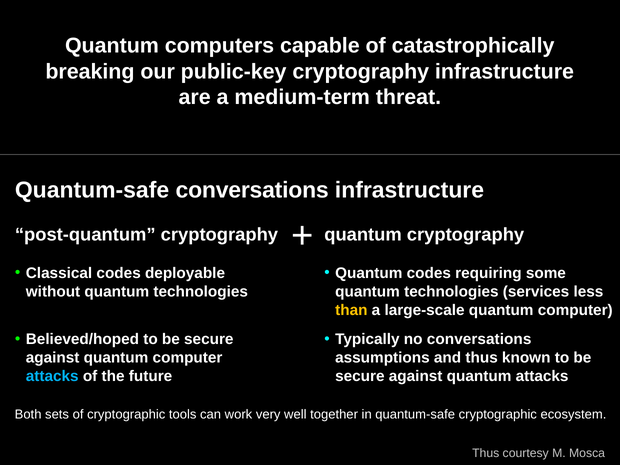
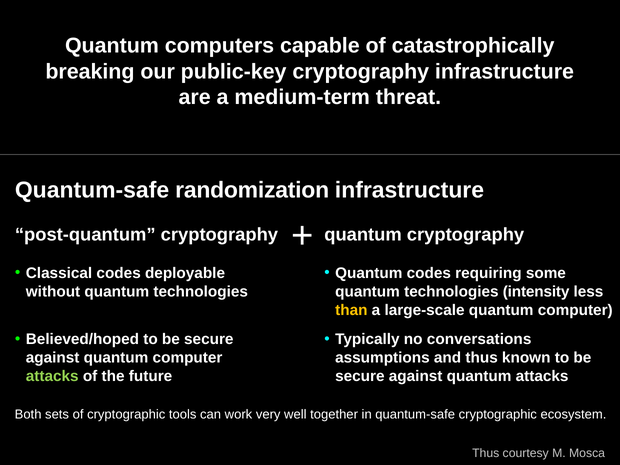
Quantum-safe conversations: conversations -> randomization (252, 190)
services: services -> intensity (536, 292)
attacks colour: light blue -> light green (52, 376)
